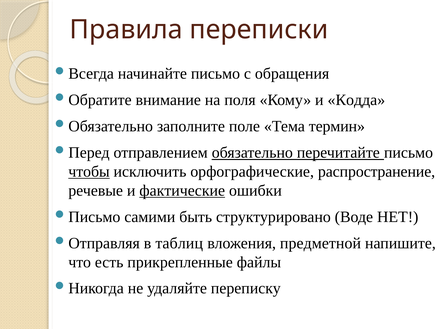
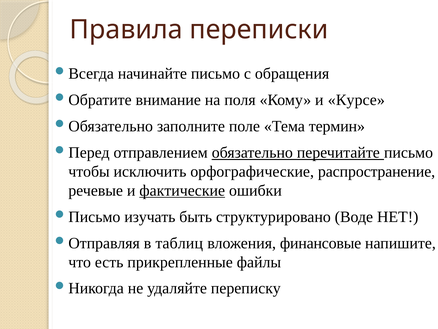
Кодда: Кодда -> Курсе (356, 100)
чтобы underline: present -> none (89, 171)
самими: самими -> изучать (150, 217)
предметной: предметной -> финансовые (321, 243)
